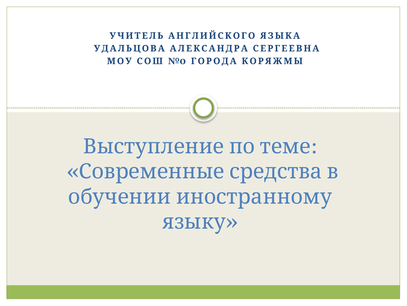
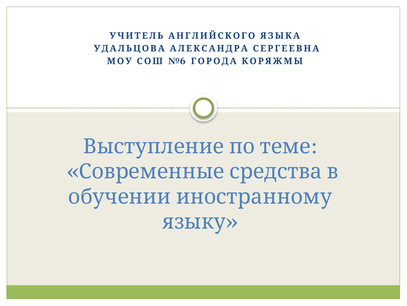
№0: №0 -> №6 (177, 61)
